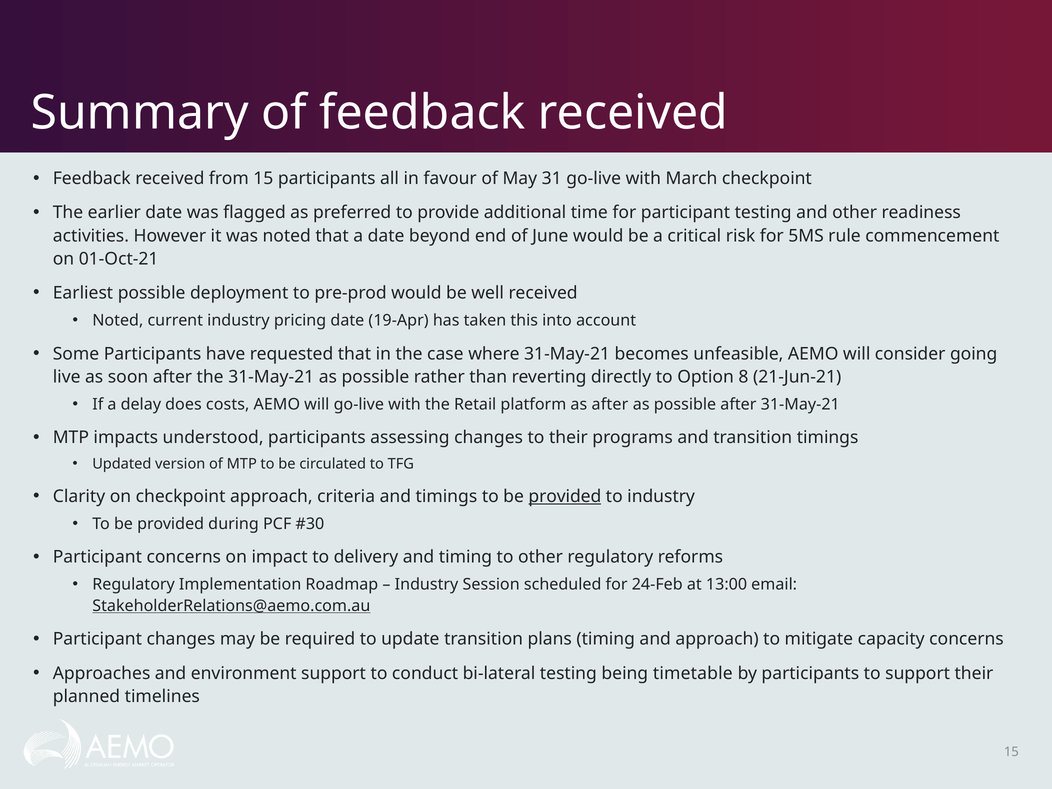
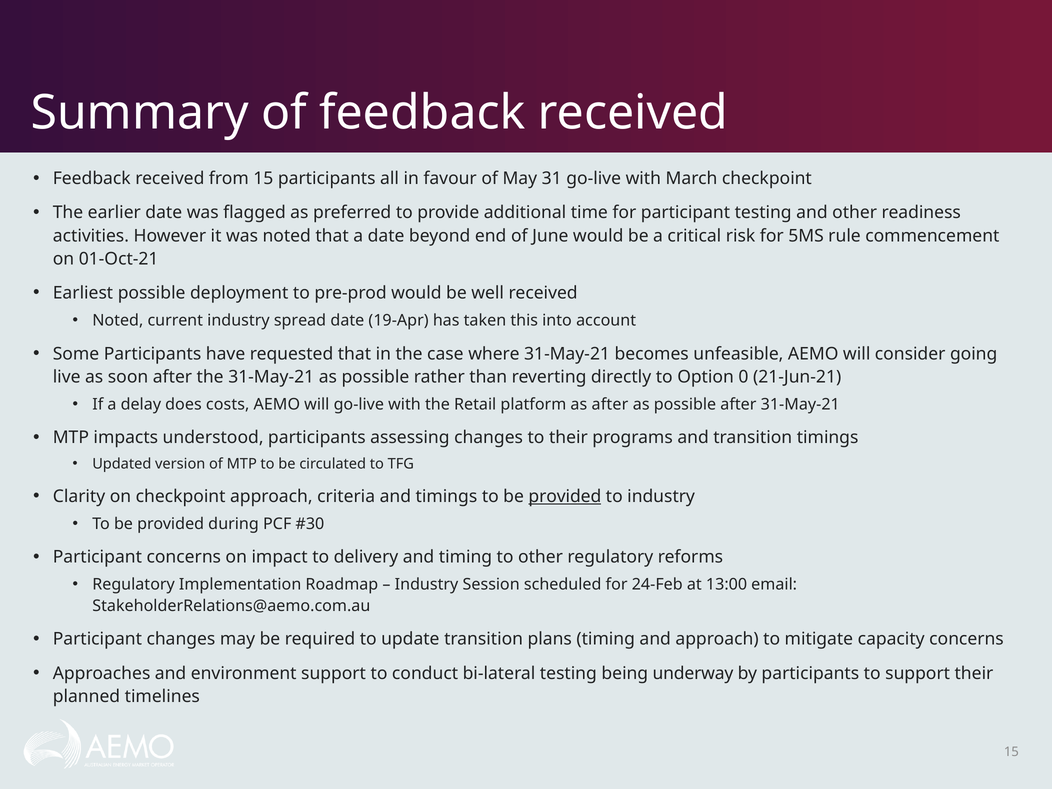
pricing: pricing -> spread (300, 320)
8: 8 -> 0 (743, 377)
StakeholderRelations@aemo.com.au underline: present -> none (231, 606)
timetable: timetable -> underway (693, 673)
